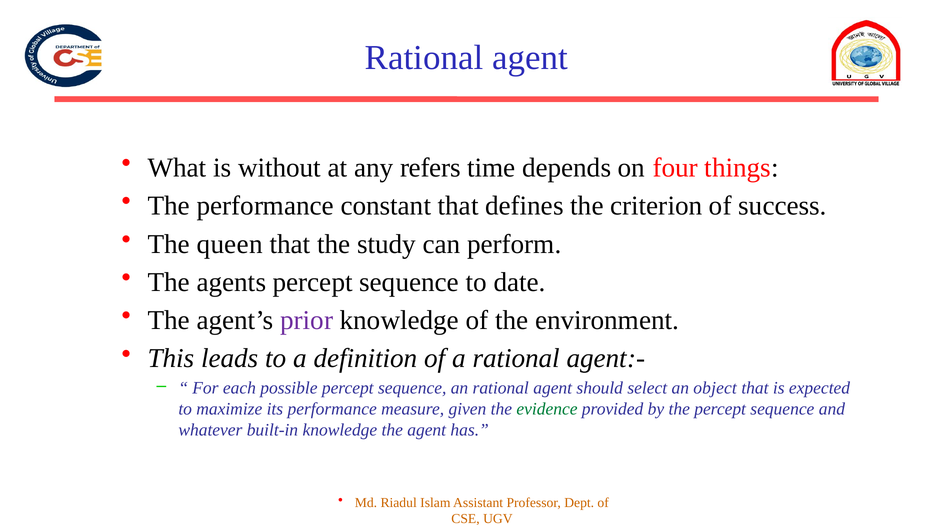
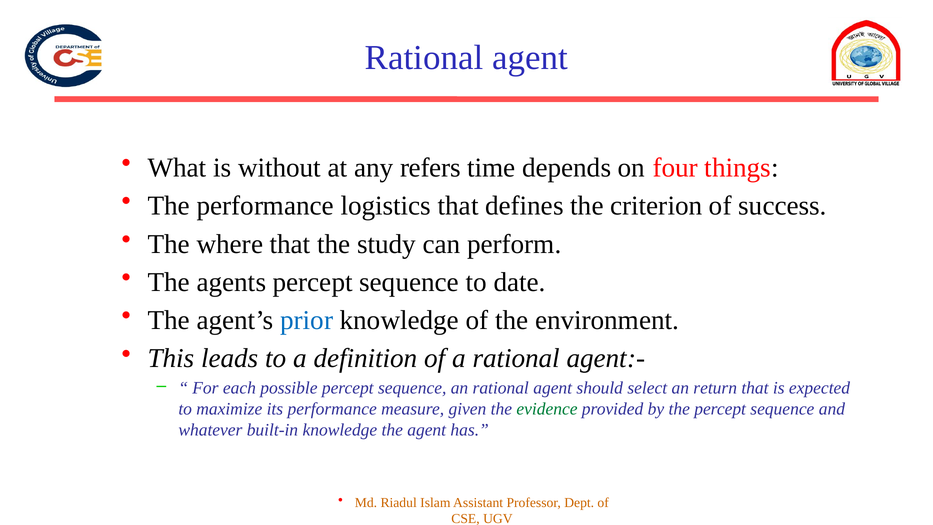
constant: constant -> logistics (386, 206)
queen: queen -> where (230, 244)
prior colour: purple -> blue (307, 320)
object: object -> return (715, 388)
